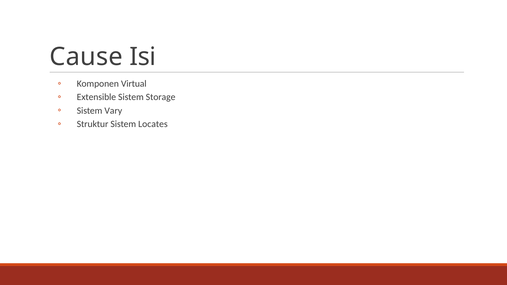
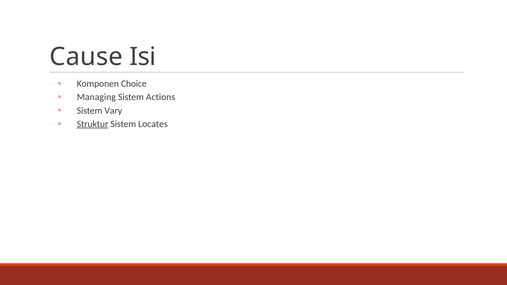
Virtual: Virtual -> Choice (134, 84)
Extensible: Extensible -> Managing (96, 97)
Storage: Storage -> Actions (161, 97)
Struktur underline: none -> present (93, 124)
